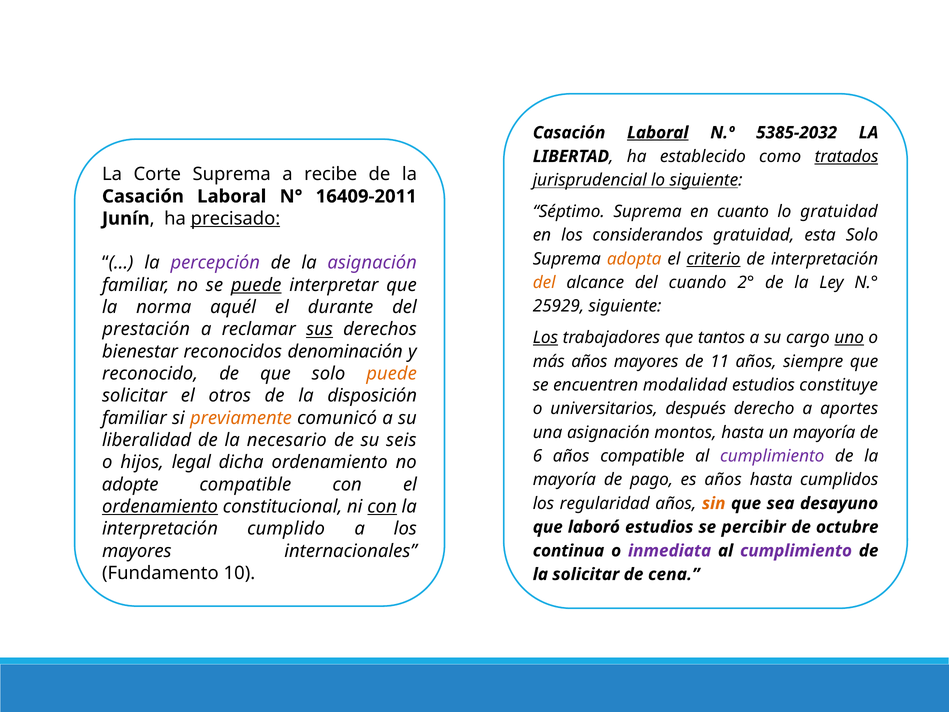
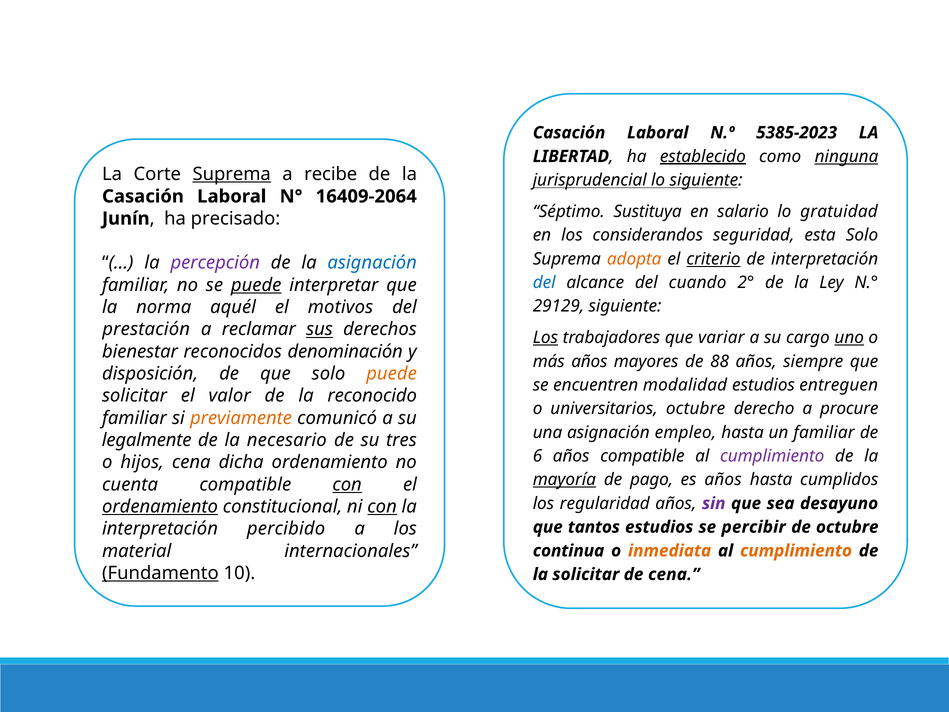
Laboral underline: present -> none (658, 133)
5385-2032: 5385-2032 -> 5385-2023 (797, 133)
establecido underline: none -> present (703, 156)
tratados: tratados -> ninguna (847, 156)
Suprema underline: none -> present (232, 174)
16409-2011: 16409-2011 -> 16409-2064 (366, 196)
Séptimo Suprema: Suprema -> Sustituya (648, 212)
cuanto: cuanto -> salario (743, 212)
precisado underline: present -> none (235, 218)
considerandos gratuidad: gratuidad -> seguridad (754, 235)
asignación colour: purple -> blue (372, 263)
del colour: orange -> blue (544, 282)
25929: 25929 -> 29129 (558, 306)
durante: durante -> motivos (340, 307)
tantos: tantos -> variar (721, 338)
11: 11 -> 88 (720, 361)
reconocido: reconocido -> disposición (150, 374)
constituye: constituye -> entreguen (839, 385)
otros: otros -> valor (230, 396)
disposición: disposición -> reconocido (372, 396)
universitarios después: después -> octubre (696, 409)
aportes: aportes -> procure (849, 409)
montos: montos -> empleo (685, 432)
un mayoría: mayoría -> familiar (824, 432)
liberalidad: liberalidad -> legalmente (147, 440)
seis: seis -> tres (401, 440)
hijos legal: legal -> cena (191, 462)
mayoría underline: none -> present (564, 480)
adopte: adopte -> cuenta (130, 484)
con underline: none -> present (347, 484)
sin colour: orange -> purple (714, 503)
cumplido: cumplido -> percibido (286, 529)
laboró: laboró -> tantos (594, 527)
mayores: mayores -> material (137, 551)
inmediata colour: purple -> orange (670, 551)
cumplimiento colour: purple -> orange (796, 551)
Fundamento underline: none -> present (160, 573)
